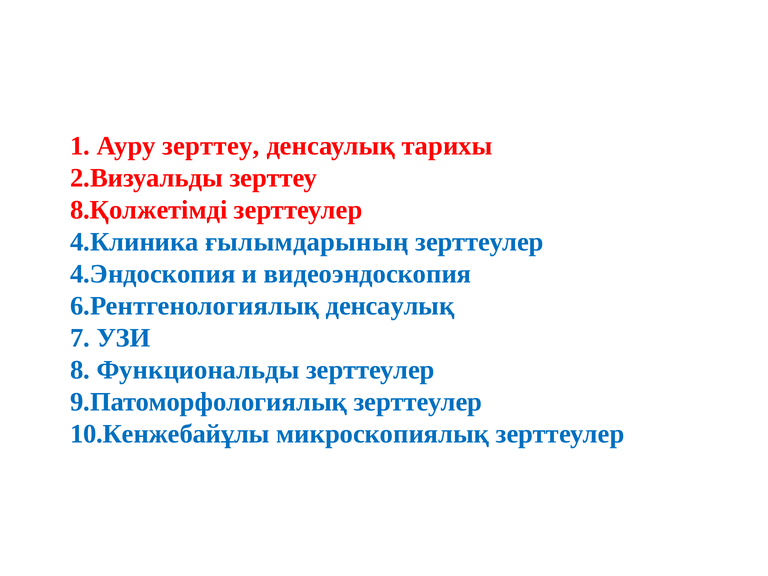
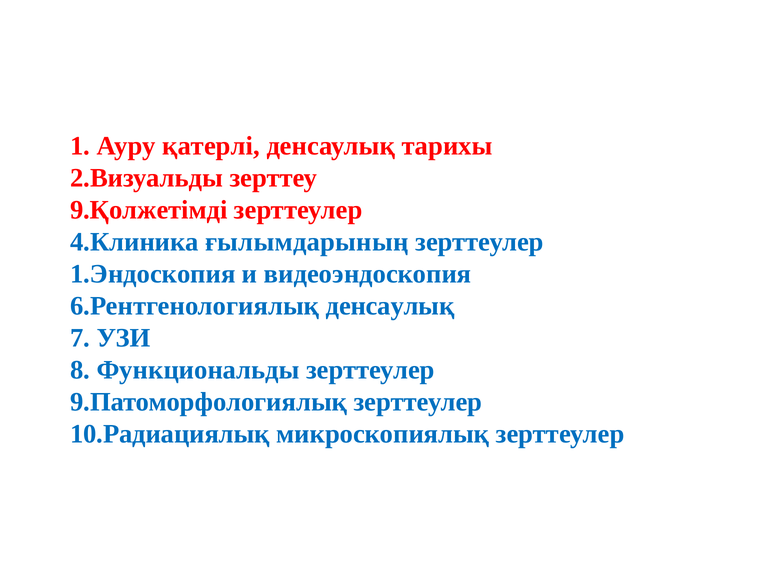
Ауру зерттеу: зерттеу -> қатерлі (211, 146)
8.Қолжетімді: 8.Қолжетімді -> 9.Қолжетімді (149, 210)
4.Эндоскопия: 4.Эндоскопия -> 1.Эндоскопия (153, 274)
10.Кенжебайұлы: 10.Кенжебайұлы -> 10.Радиациялық (170, 434)
